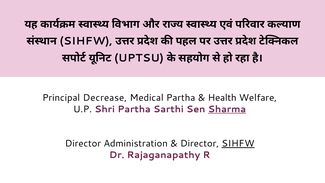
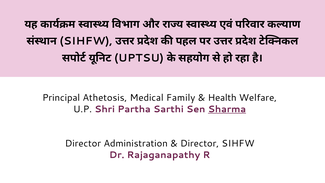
Decrease: Decrease -> Athetosis (105, 98)
Medical Partha: Partha -> Family (181, 98)
SIHFW underline: present -> none (238, 143)
